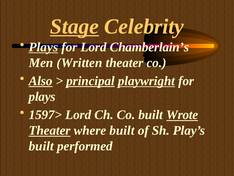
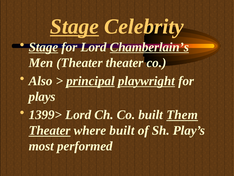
Plays: Plays -> Stage (43, 47)
Chamberlain’s underline: none -> present (149, 47)
Men Written: Written -> Theater (80, 63)
Also underline: present -> none (41, 81)
1597>: 1597> -> 1399> (45, 115)
Wrote: Wrote -> Them (182, 115)
built: built -> most (41, 146)
